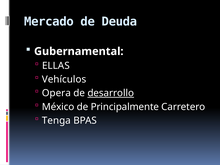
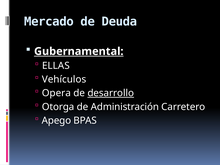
Gubernamental underline: none -> present (79, 51)
México: México -> Otorga (58, 107)
Principalmente: Principalmente -> Administración (125, 107)
Tenga: Tenga -> Apego (56, 120)
